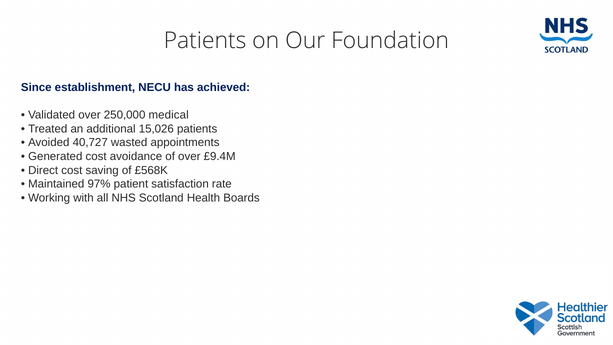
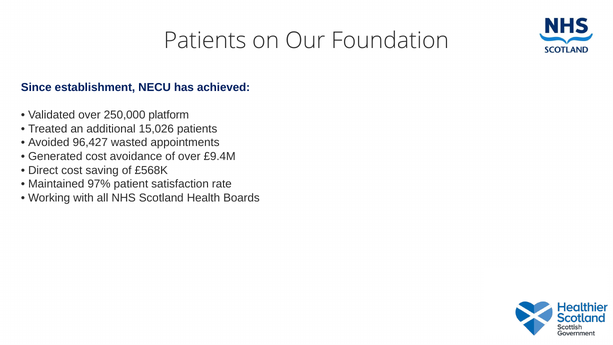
medical: medical -> platform (169, 115)
40,727: 40,727 -> 96,427 (90, 143)
